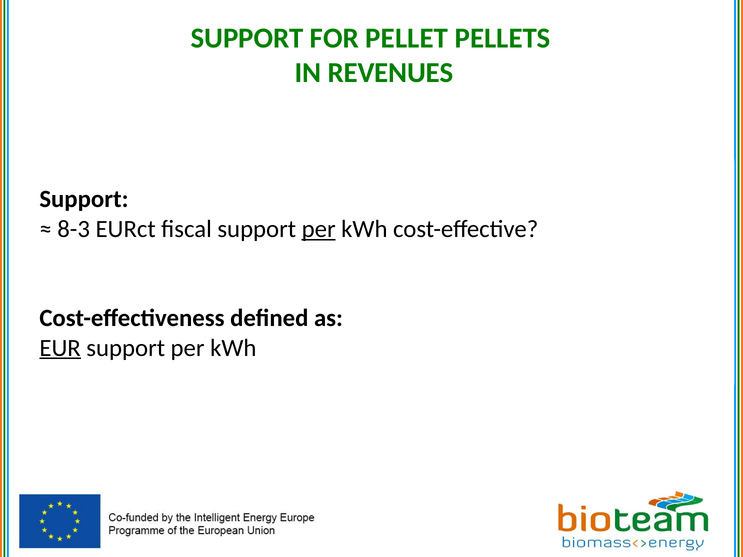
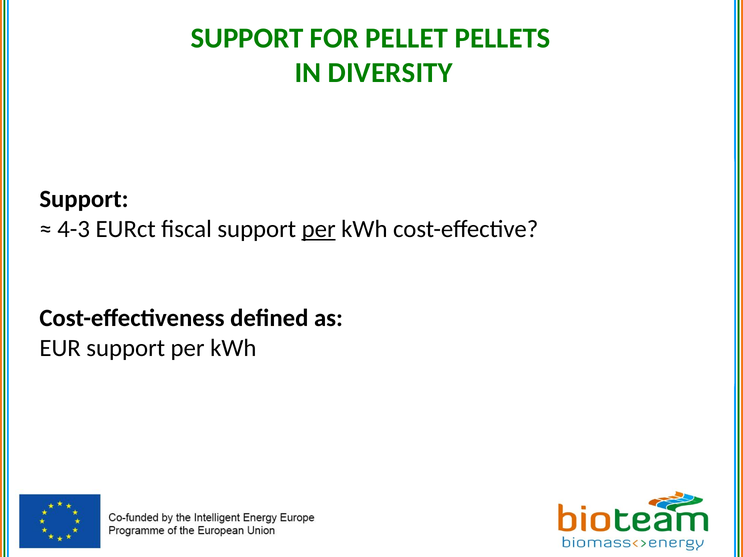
REVENUES: REVENUES -> DIVERSITY (390, 73)
8-3: 8-3 -> 4-3 (74, 229)
EUR underline: present -> none (60, 348)
